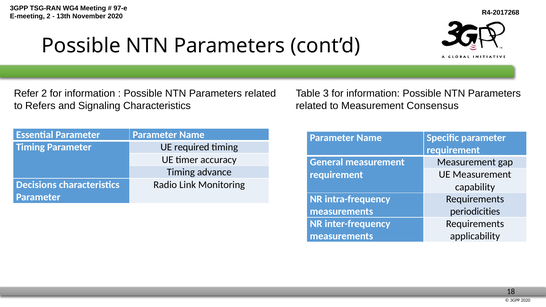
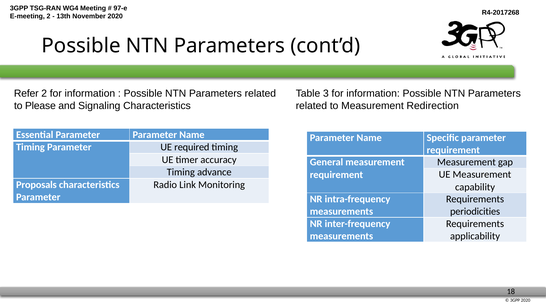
Refers: Refers -> Please (40, 106)
Consensus: Consensus -> Redirection (433, 106)
Decisions: Decisions -> Proposals (36, 185)
